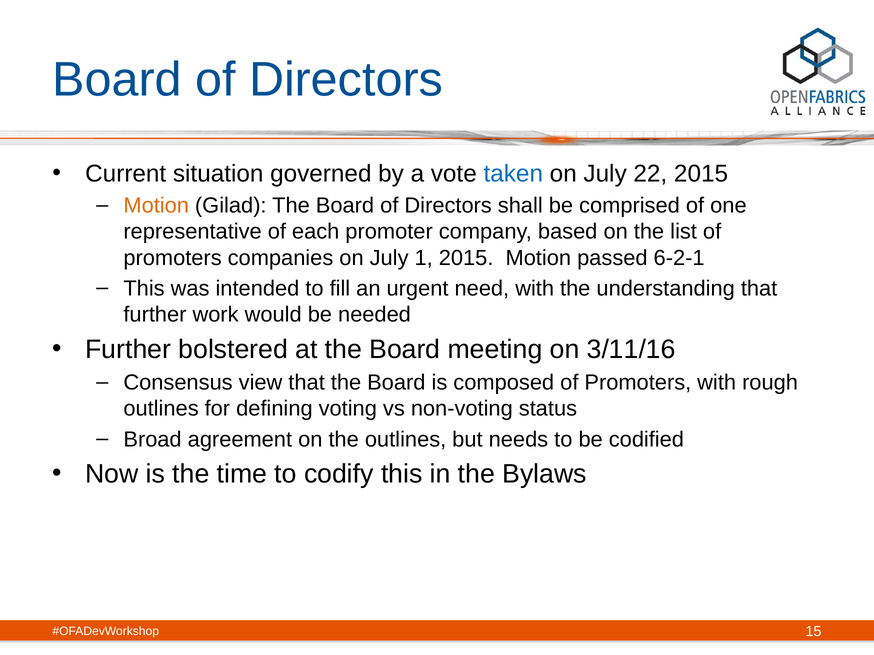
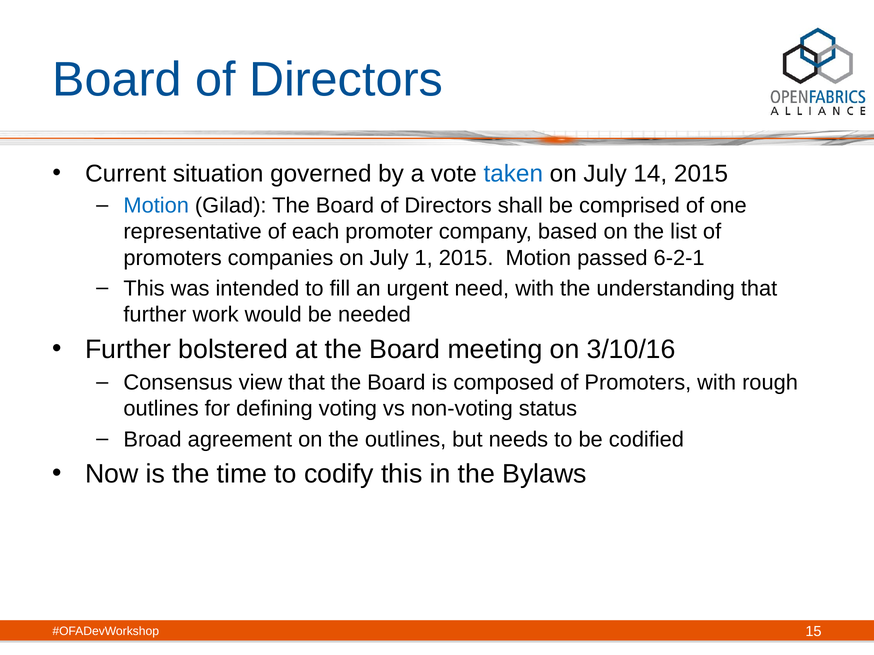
22: 22 -> 14 (650, 174)
Motion colour: orange -> blue (156, 206)
3/11/16: 3/11/16 -> 3/10/16 (631, 350)
